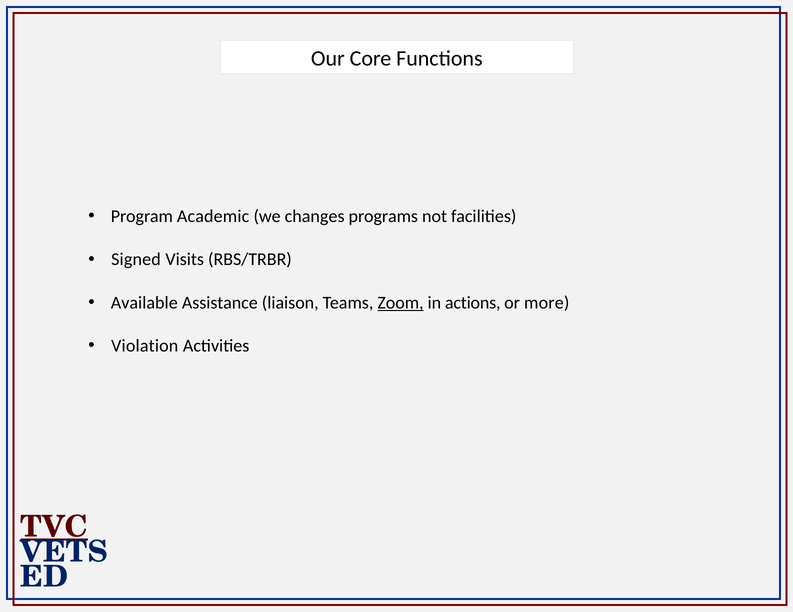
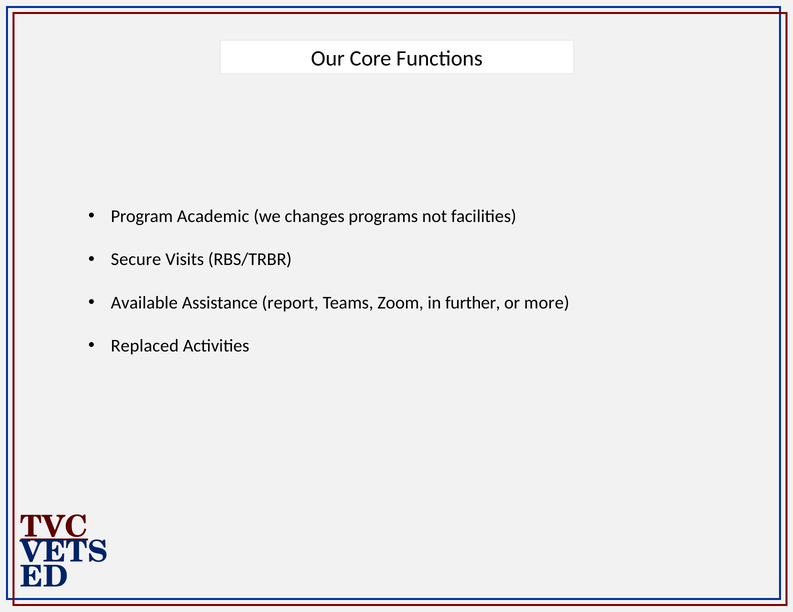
Signed: Signed -> Secure (136, 260)
liaison: liaison -> report (290, 303)
Zoom underline: present -> none (400, 303)
actions: actions -> further (473, 303)
Violation: Violation -> Replaced (145, 346)
